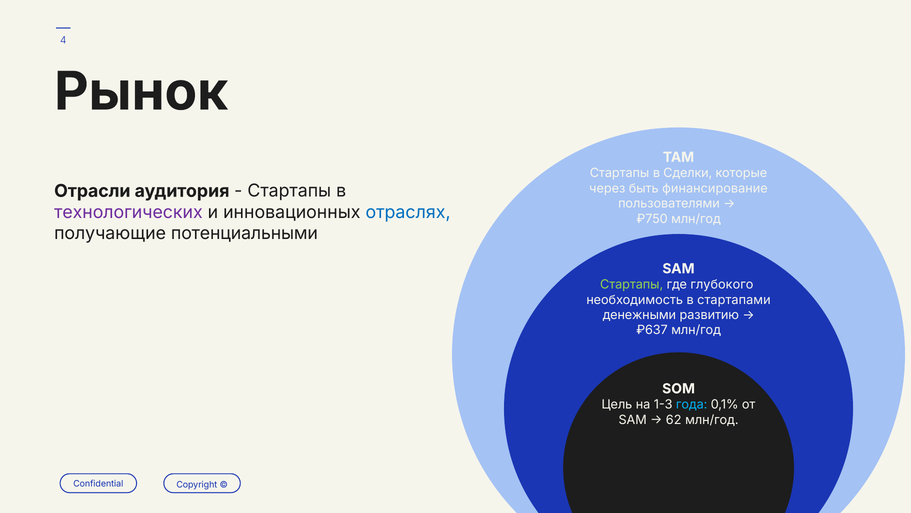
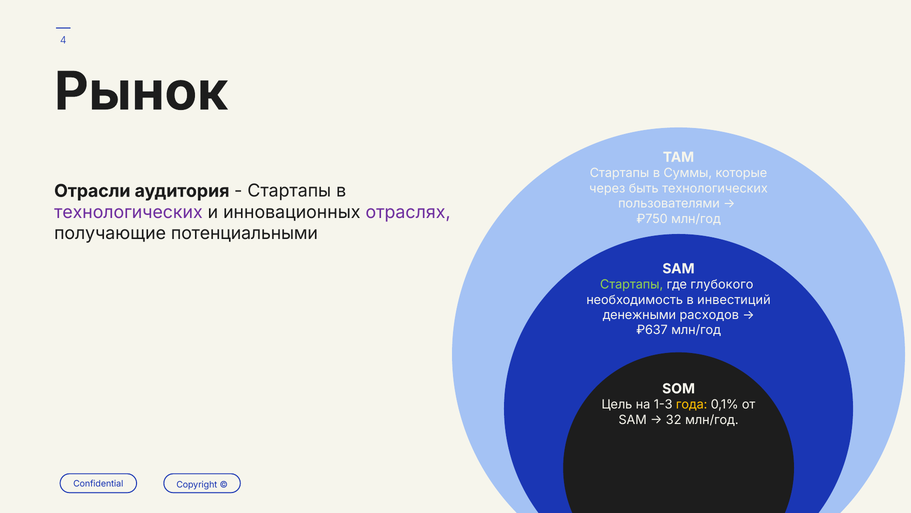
Сделки: Сделки -> Суммы (688, 173)
быть финансирование: финансирование -> технологических (715, 188)
отраслях colour: blue -> purple (408, 212)
стартапами: стартапами -> инвестиций (734, 300)
развитию: развитию -> расходов (709, 315)
года colour: light blue -> yellow (692, 404)
62: 62 -> 32 (674, 419)
